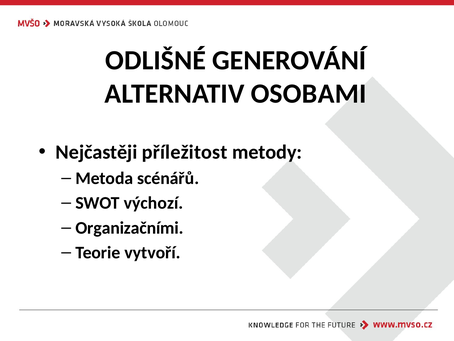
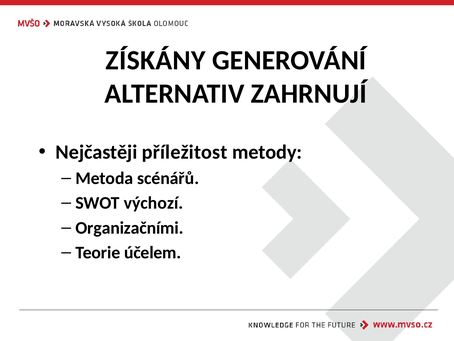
ODLIŠNÉ: ODLIŠNÉ -> ZÍSKÁNY (156, 60)
OSOBAMI: OSOBAMI -> ZAHRNUJÍ (309, 94)
vytvoří: vytvoří -> účelem (153, 252)
